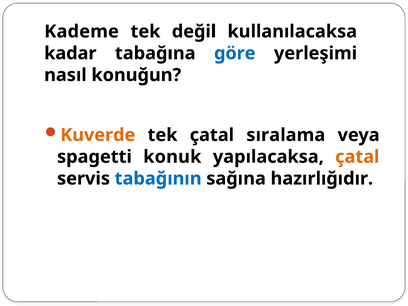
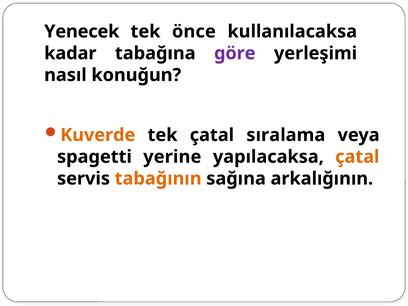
Kademe: Kademe -> Yenecek (82, 32)
değil: değil -> önce (194, 32)
göre colour: blue -> purple (235, 53)
konuk: konuk -> yerine (172, 157)
tabağının colour: blue -> orange (158, 179)
hazırlığıdır: hazırlığıdır -> arkalığının (322, 179)
